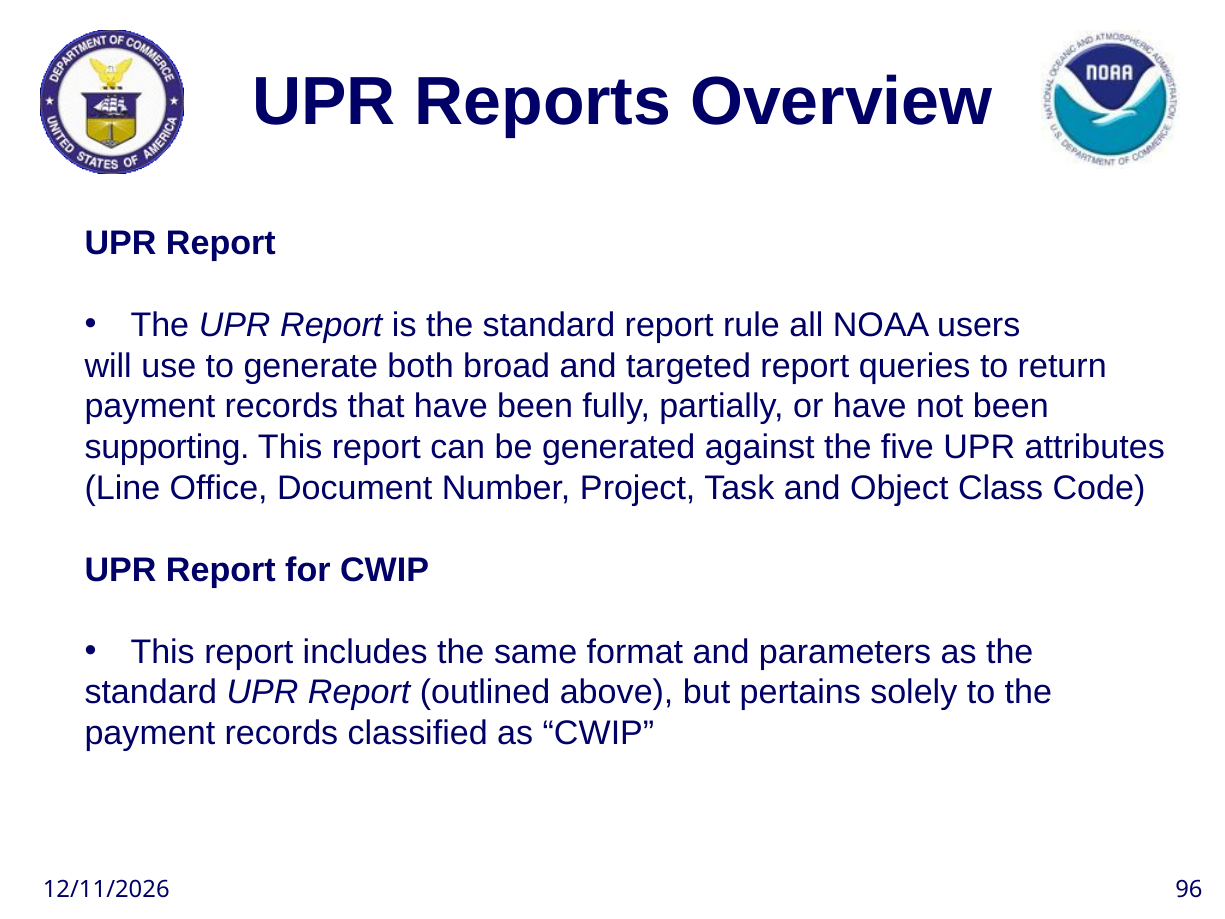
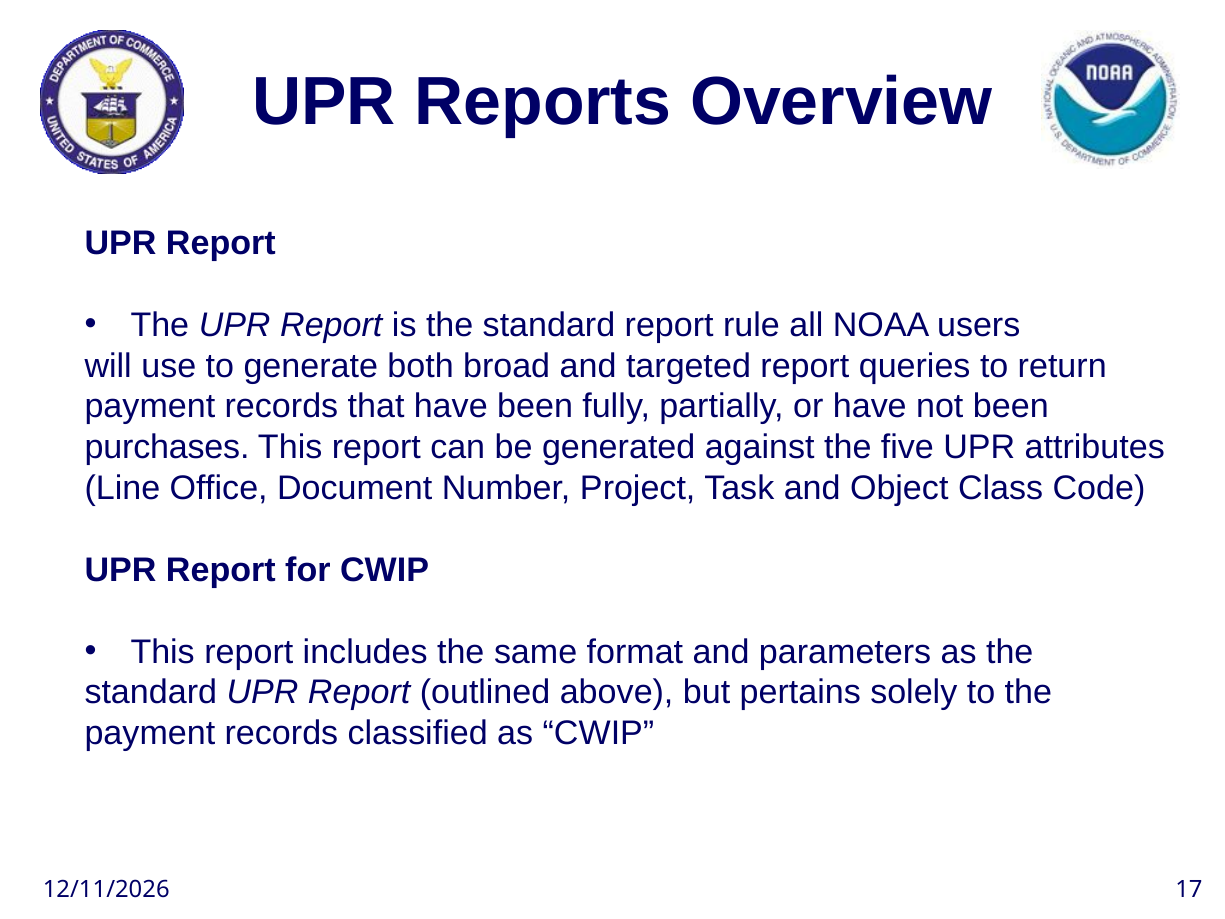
supporting: supporting -> purchases (167, 447)
96: 96 -> 17 (1189, 890)
